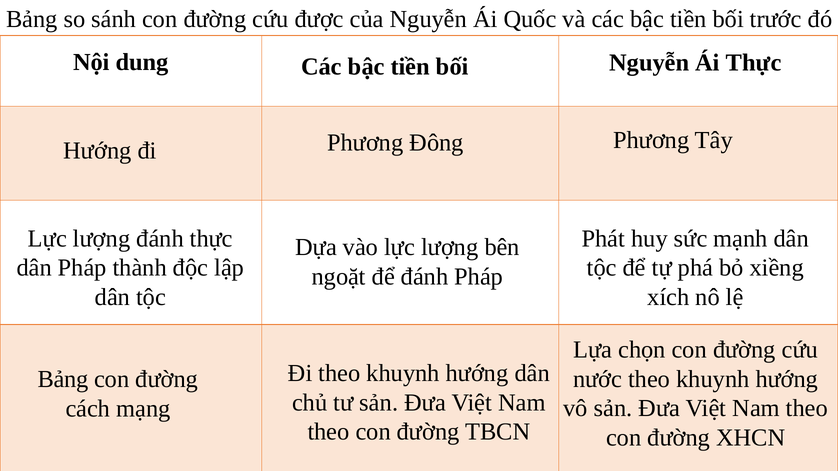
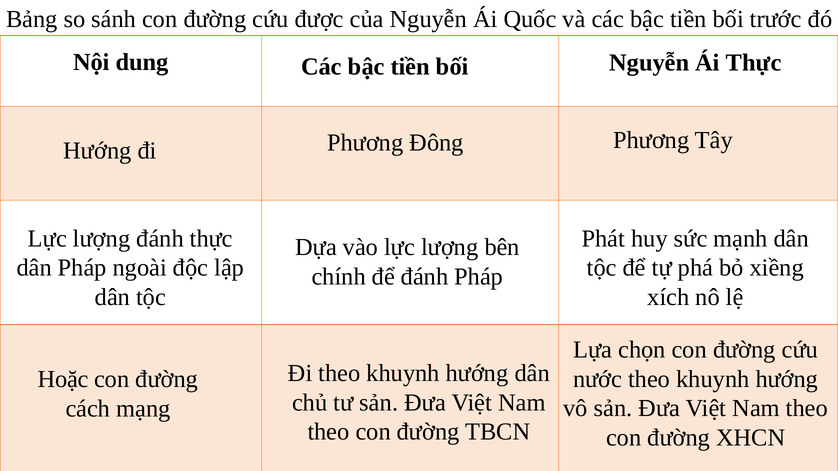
thành: thành -> ngoài (140, 268)
ngoặt: ngoặt -> chính (339, 277)
Bảng: Bảng -> Hoặc (63, 380)
